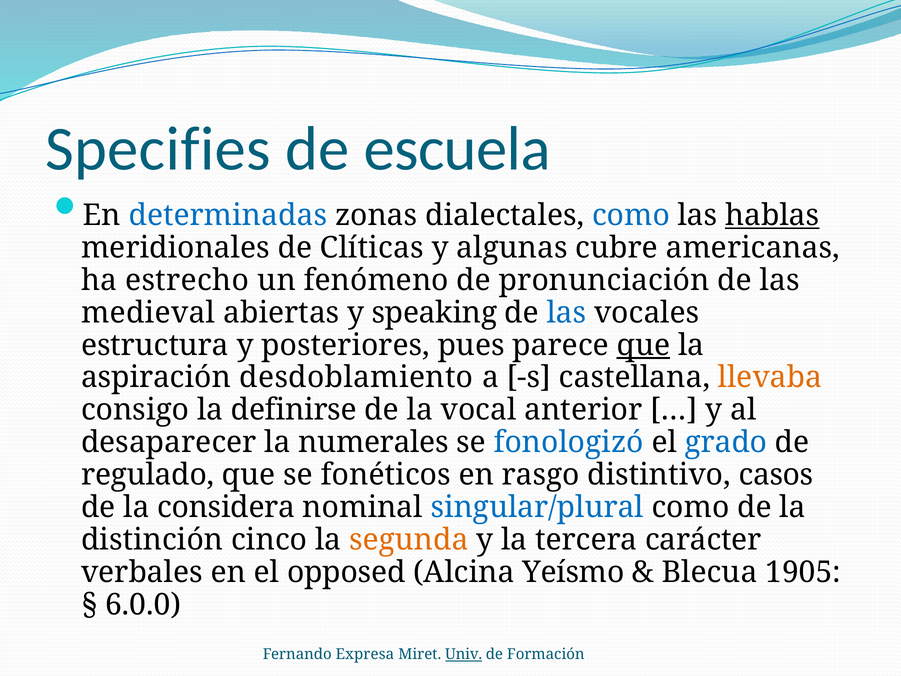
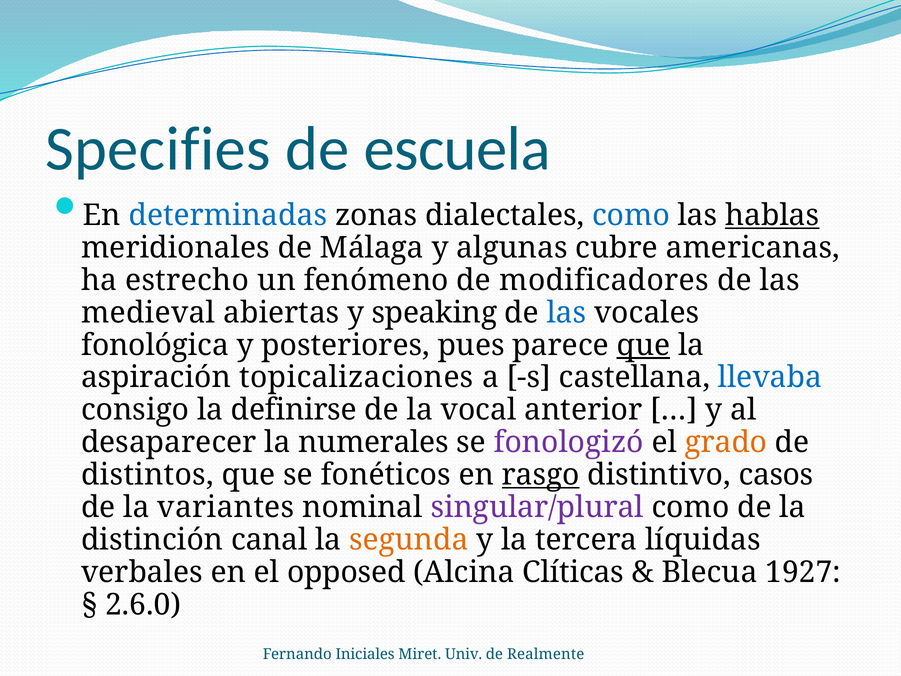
Clíticas: Clíticas -> Málaga (372, 248)
pronunciación: pronunciación -> modificadores (604, 280)
estructura: estructura -> fonológica (155, 345)
desdoblamiento: desdoblamiento -> topicalizaciones (356, 377)
llevaba colour: orange -> blue (770, 377)
fonologizó colour: blue -> purple (569, 442)
grado colour: blue -> orange (726, 442)
regulado: regulado -> distintos (147, 475)
rasgo underline: none -> present (541, 475)
considera: considera -> variantes (226, 507)
singular/plural colour: blue -> purple (537, 507)
cinco: cinco -> canal (269, 540)
carácter: carácter -> líquidas (703, 540)
Yeísmo: Yeísmo -> Clíticas (573, 572)
1905: 1905 -> 1927 (803, 572)
6.0.0: 6.0.0 -> 2.6.0 (143, 604)
Expresa: Expresa -> Iniciales (365, 654)
Univ underline: present -> none (464, 654)
Formación: Formación -> Realmente (546, 654)
